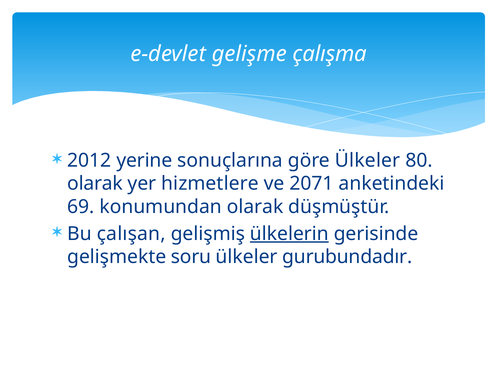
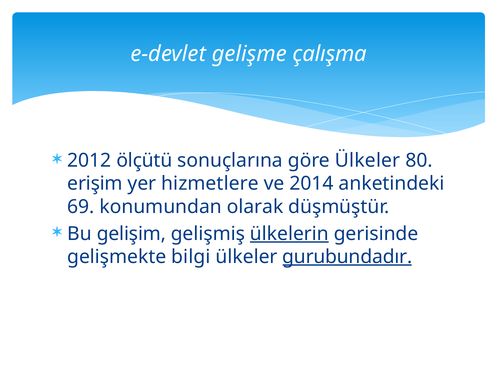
yerine: yerine -> ölçütü (144, 161)
olarak: olarak -> erişim (95, 184)
2071: 2071 -> 2014 (312, 184)
çalışan: çalışan -> gelişim (131, 234)
soru: soru -> bilgi (191, 257)
gurubundadır underline: none -> present (347, 257)
